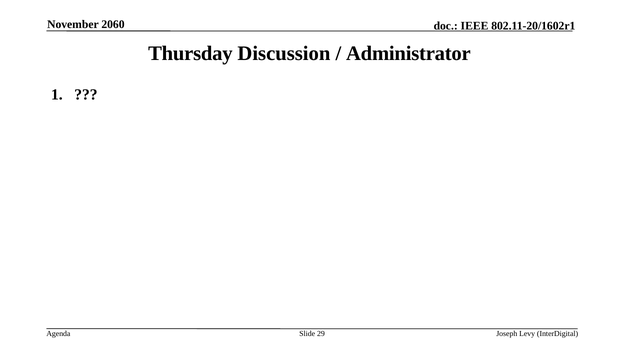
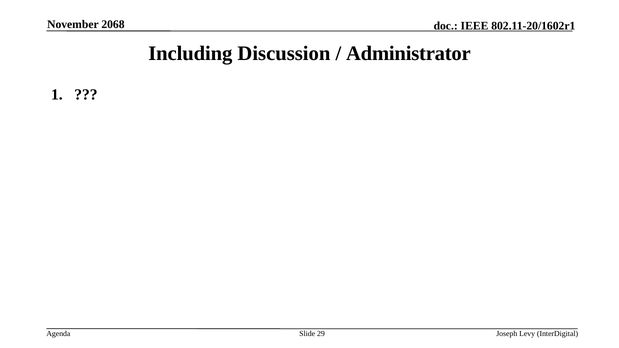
2060: 2060 -> 2068 (113, 25)
Thursday: Thursday -> Including (190, 54)
